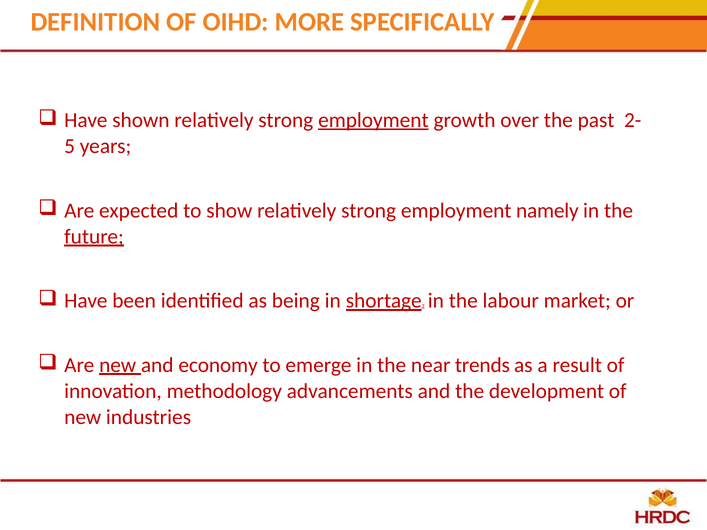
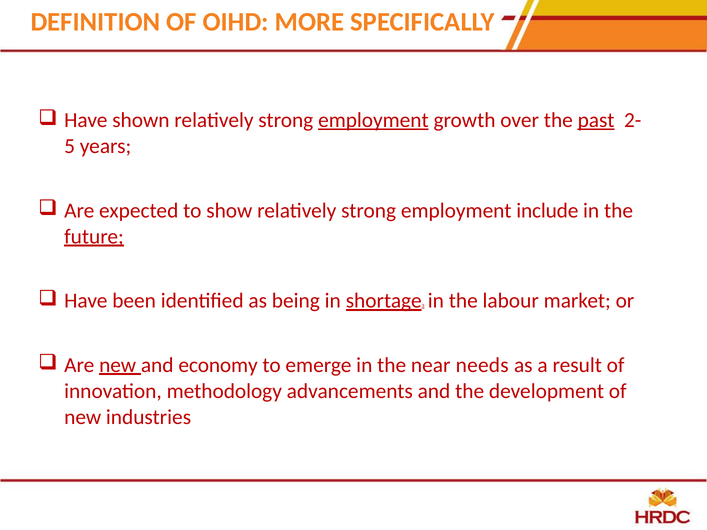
past underline: none -> present (596, 120)
namely: namely -> include (547, 211)
trends: trends -> needs (482, 365)
